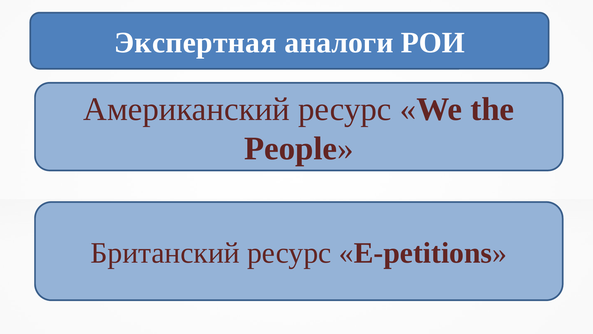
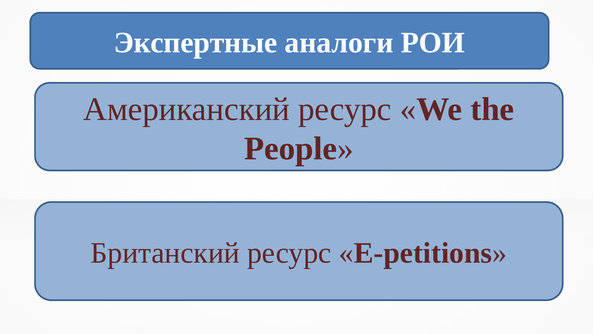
Экспертная: Экспертная -> Экспертные (196, 43)
